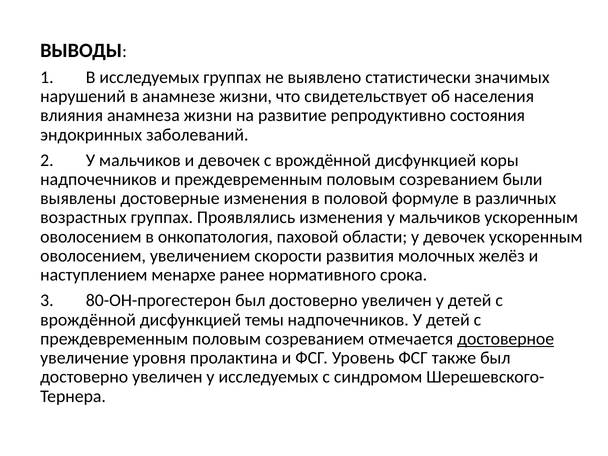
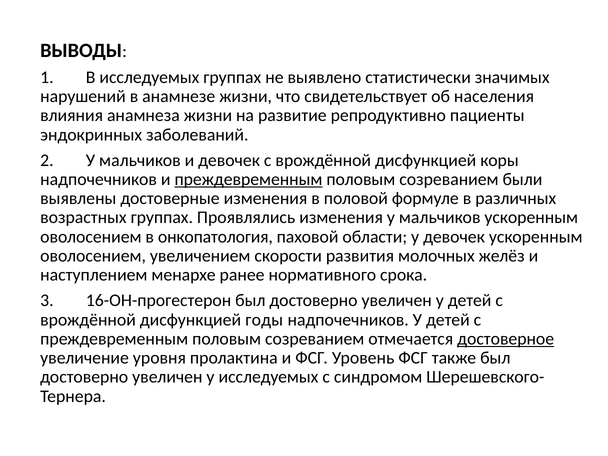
состояния: состояния -> пациенты (487, 116)
преждевременным underline: none -> present (248, 179)
80-ОН-прогестерон: 80-ОН-прогестерон -> 16-ОН-прогестерон (159, 301)
темы: темы -> годы (264, 320)
